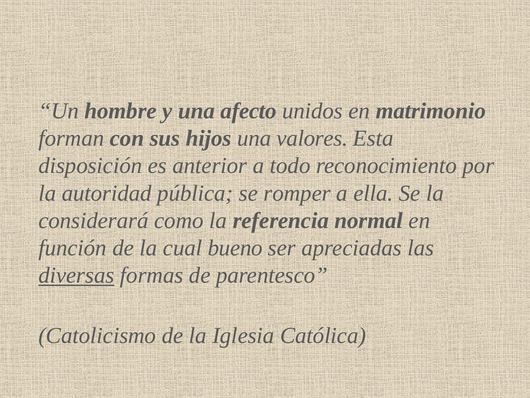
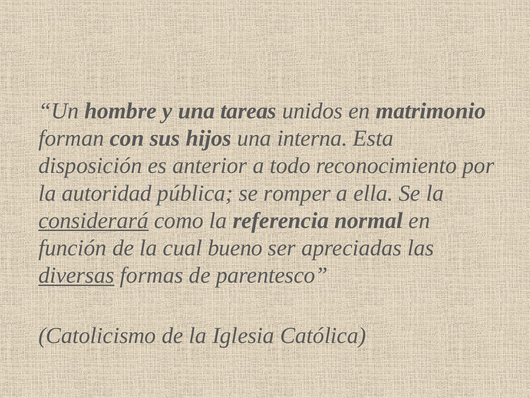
afecto: afecto -> tareas (248, 111)
valores: valores -> interna (312, 138)
considerará underline: none -> present (93, 220)
